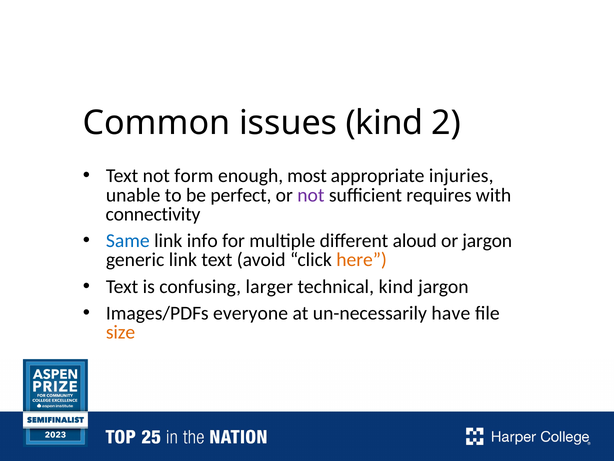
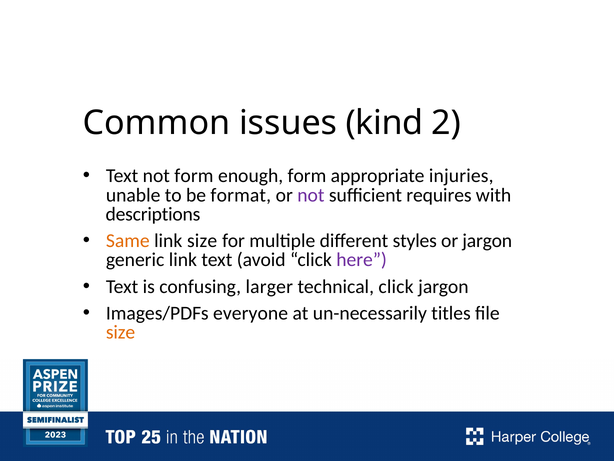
enough most: most -> form (307, 176)
perfect: perfect -> format (241, 195)
connectivity: connectivity -> descriptions (153, 214)
Same colour: blue -> orange (128, 241)
link info: info -> size (202, 241)
aloud: aloud -> styles (415, 241)
here colour: orange -> purple (362, 260)
technical kind: kind -> click (396, 286)
have: have -> titles (451, 313)
